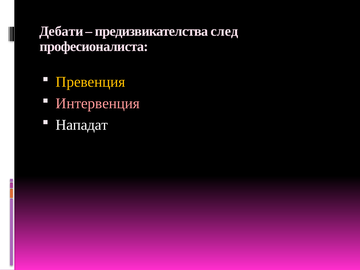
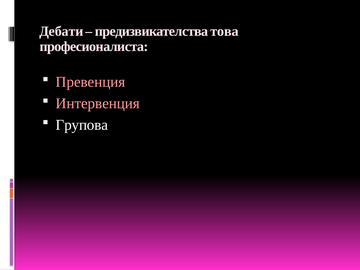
след: след -> това (224, 31)
Превенция colour: yellow -> pink (91, 82)
Нападат: Нападат -> Групова (82, 125)
